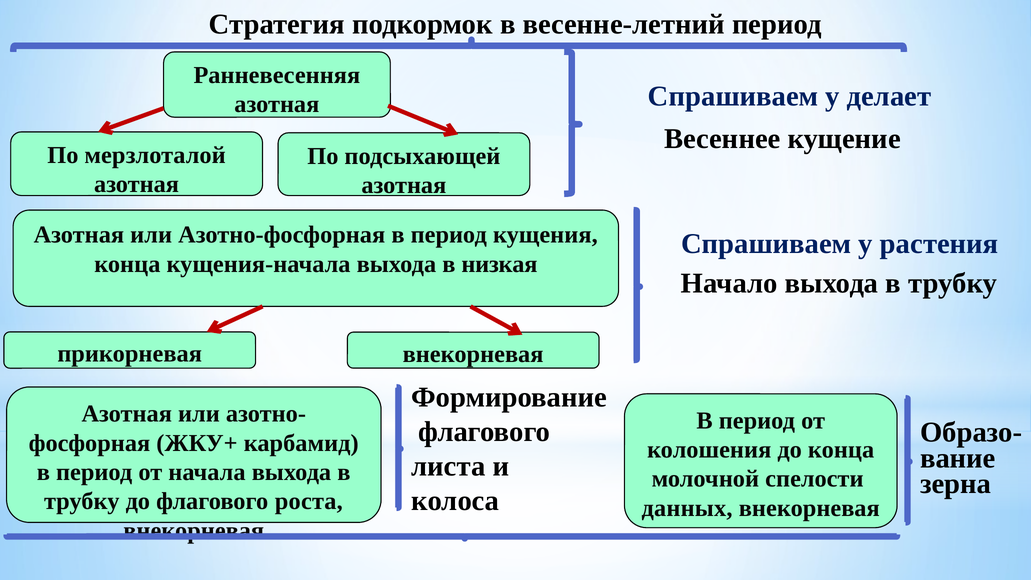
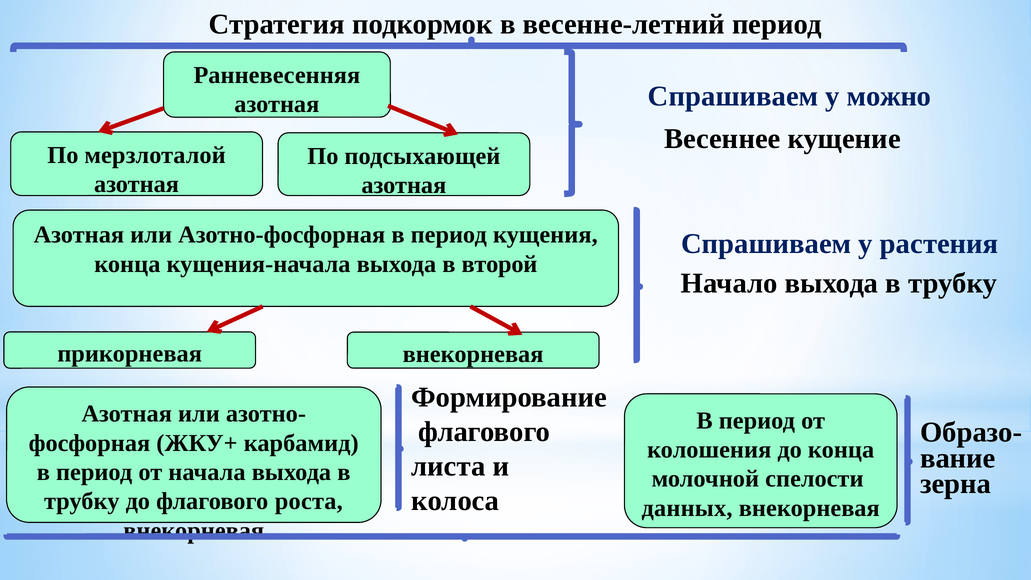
делает: делает -> можно (889, 96)
низкая: низкая -> второй (499, 264)
